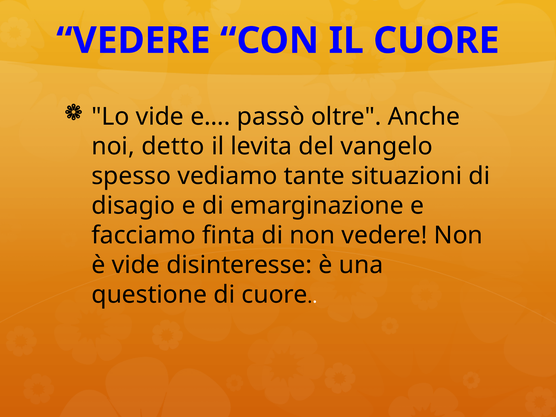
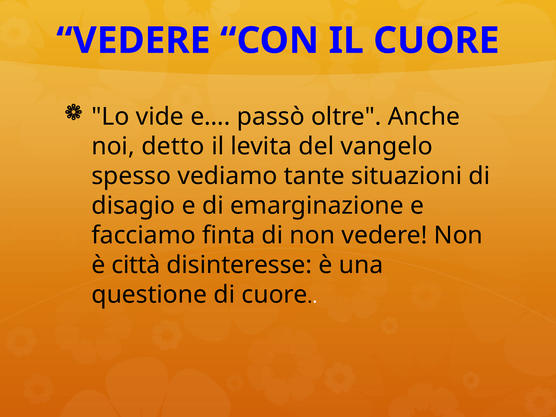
è vide: vide -> città (136, 265)
